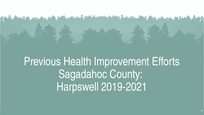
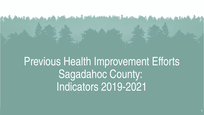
Harpswell: Harpswell -> Indicators (78, 87)
